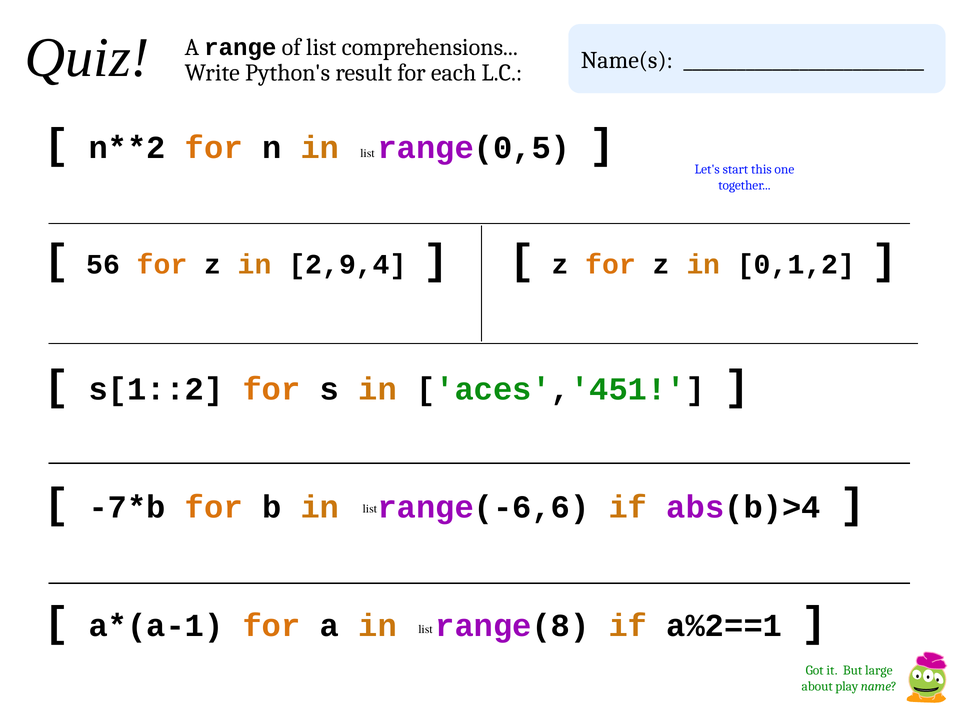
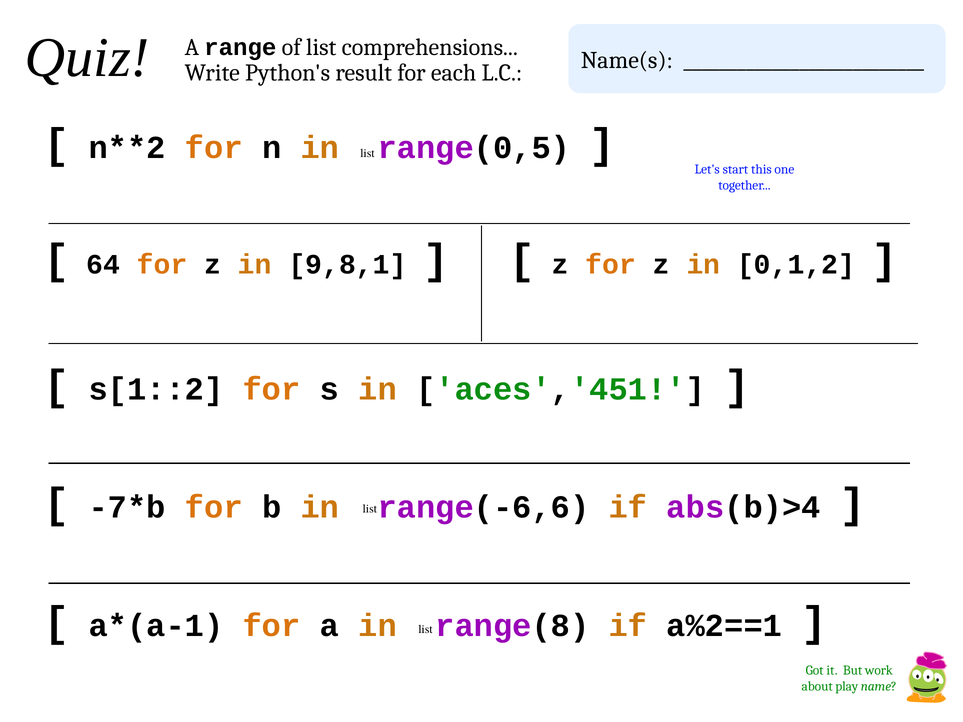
56: 56 -> 64 (103, 264)
2,9,4: 2,9,4 -> 9,8,1 (348, 264)
large: large -> work (879, 670)
